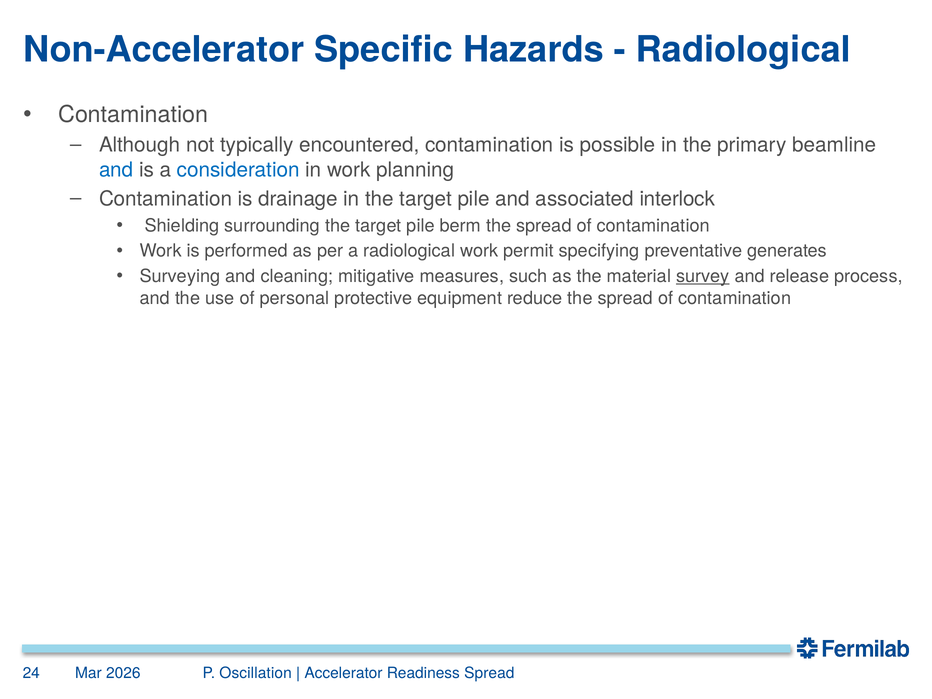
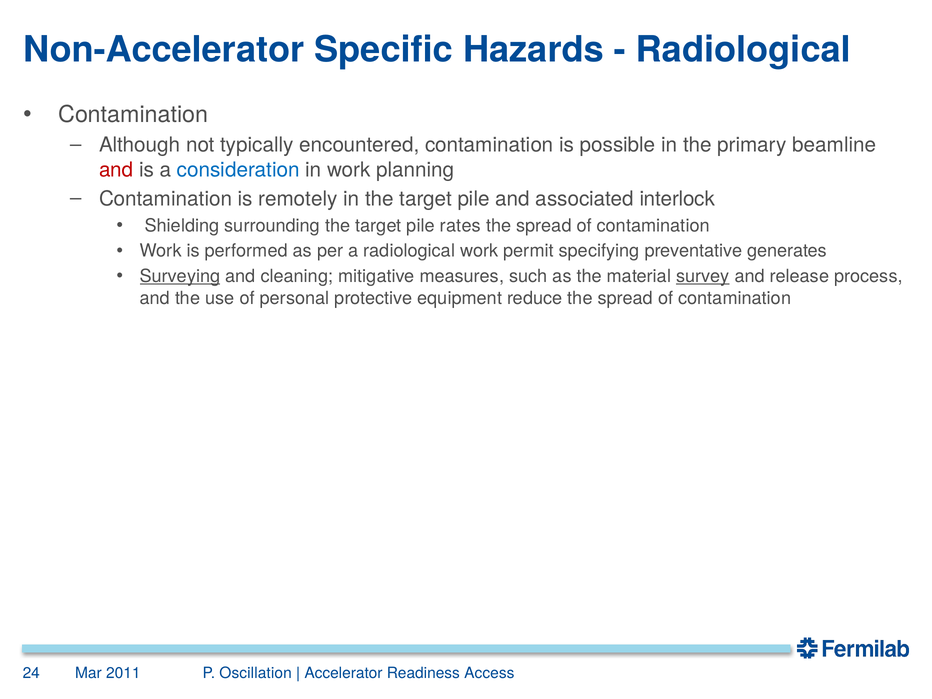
and colour: blue -> red (116, 170)
drainage: drainage -> remotely (298, 199)
berm: berm -> rates (460, 226)
Surveying underline: none -> present (180, 276)
2026: 2026 -> 2011 (123, 673)
Readiness Spread: Spread -> Access (489, 673)
